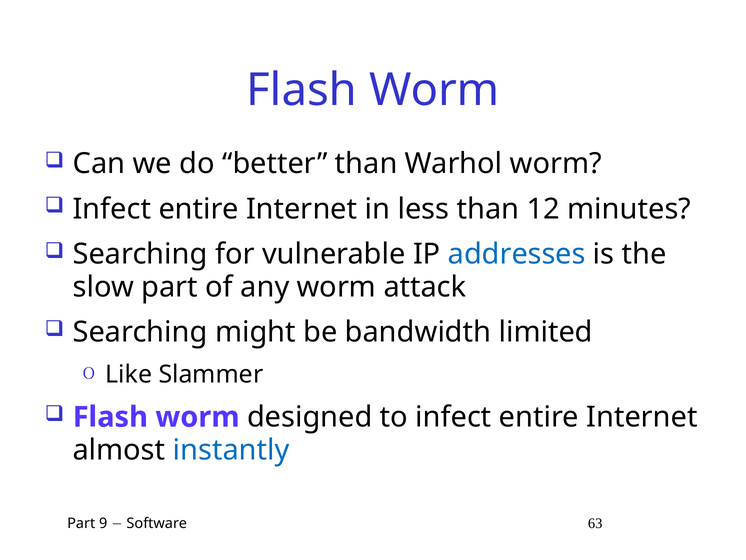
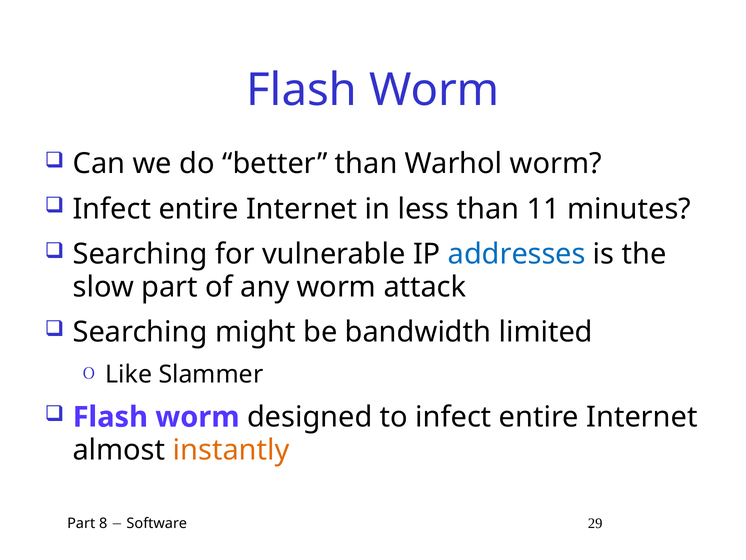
12: 12 -> 11 (543, 209)
instantly colour: blue -> orange (231, 450)
9: 9 -> 8 (103, 523)
63: 63 -> 29 (595, 523)
